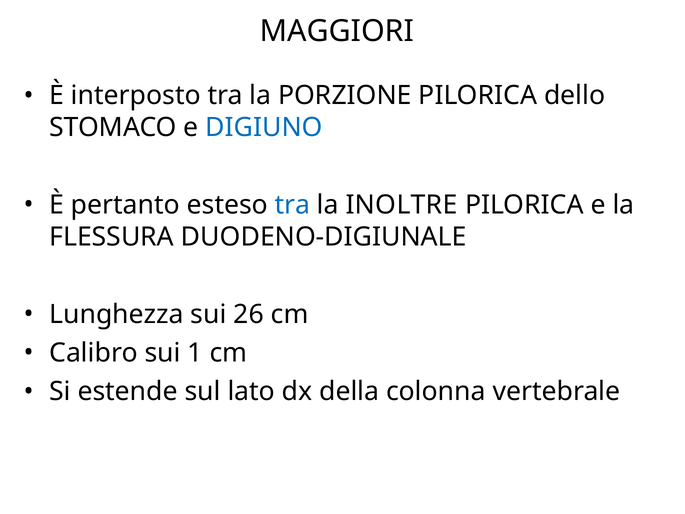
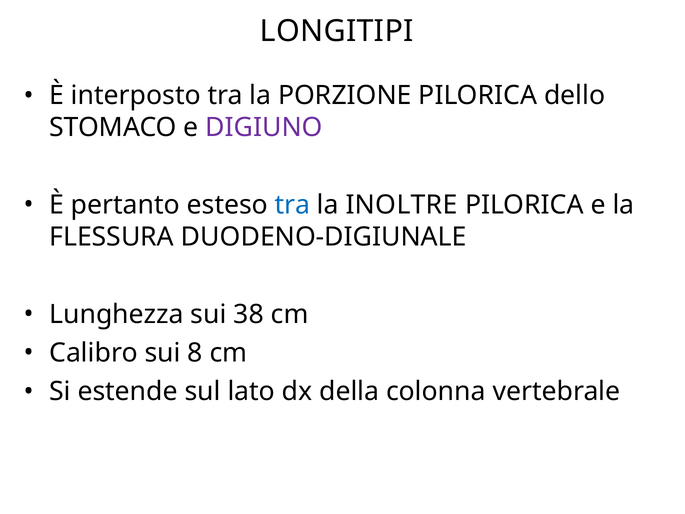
MAGGIORI: MAGGIORI -> LONGITIPI (337, 31)
DIGIUNO colour: blue -> purple (264, 128)
26: 26 -> 38 (249, 314)
1: 1 -> 8 (195, 353)
